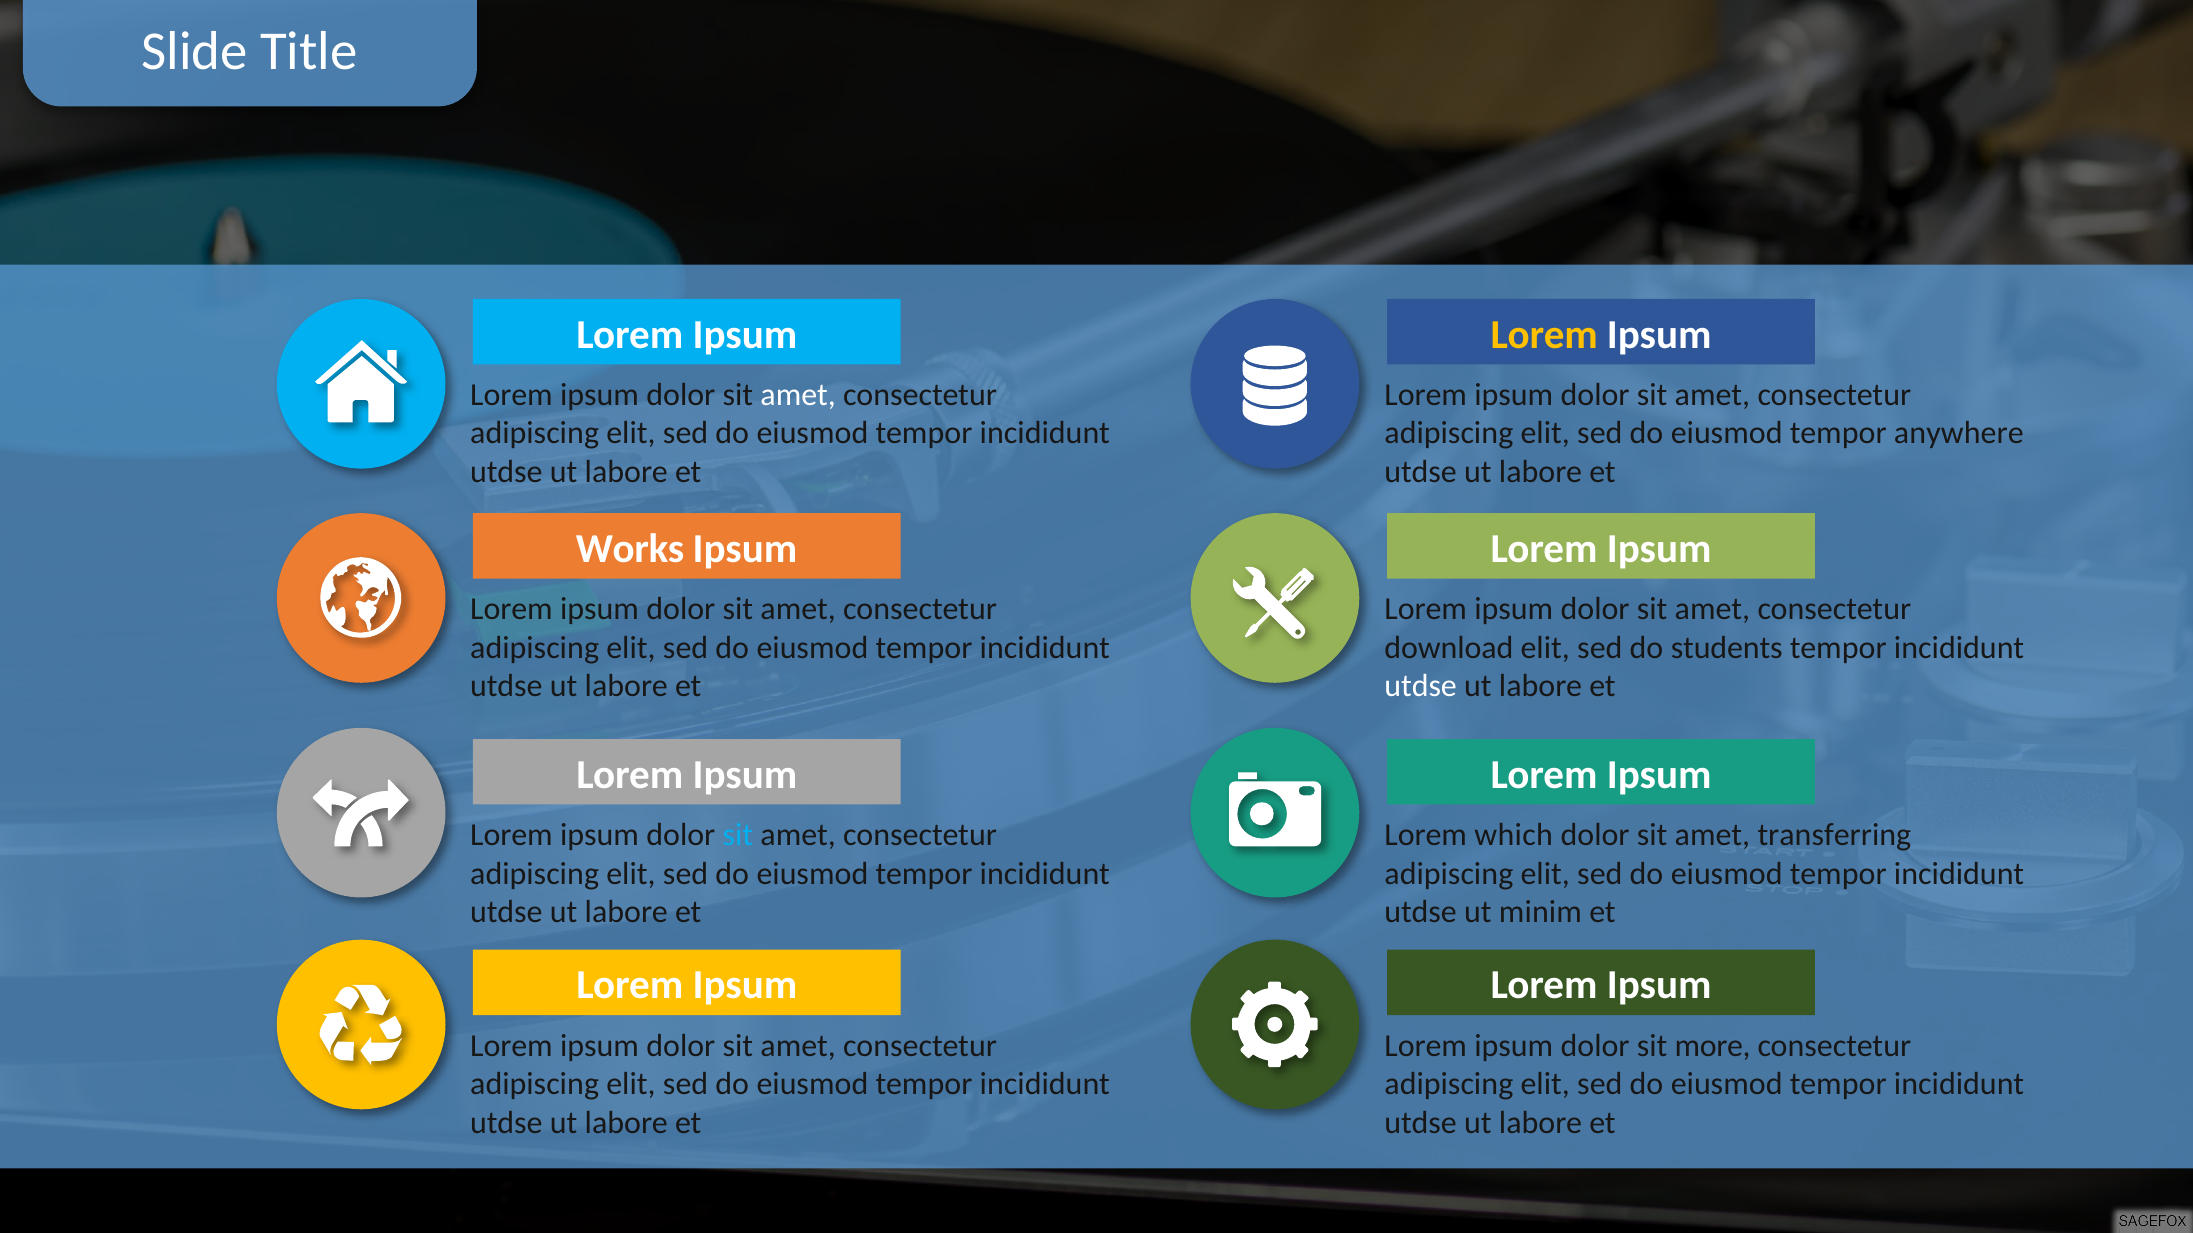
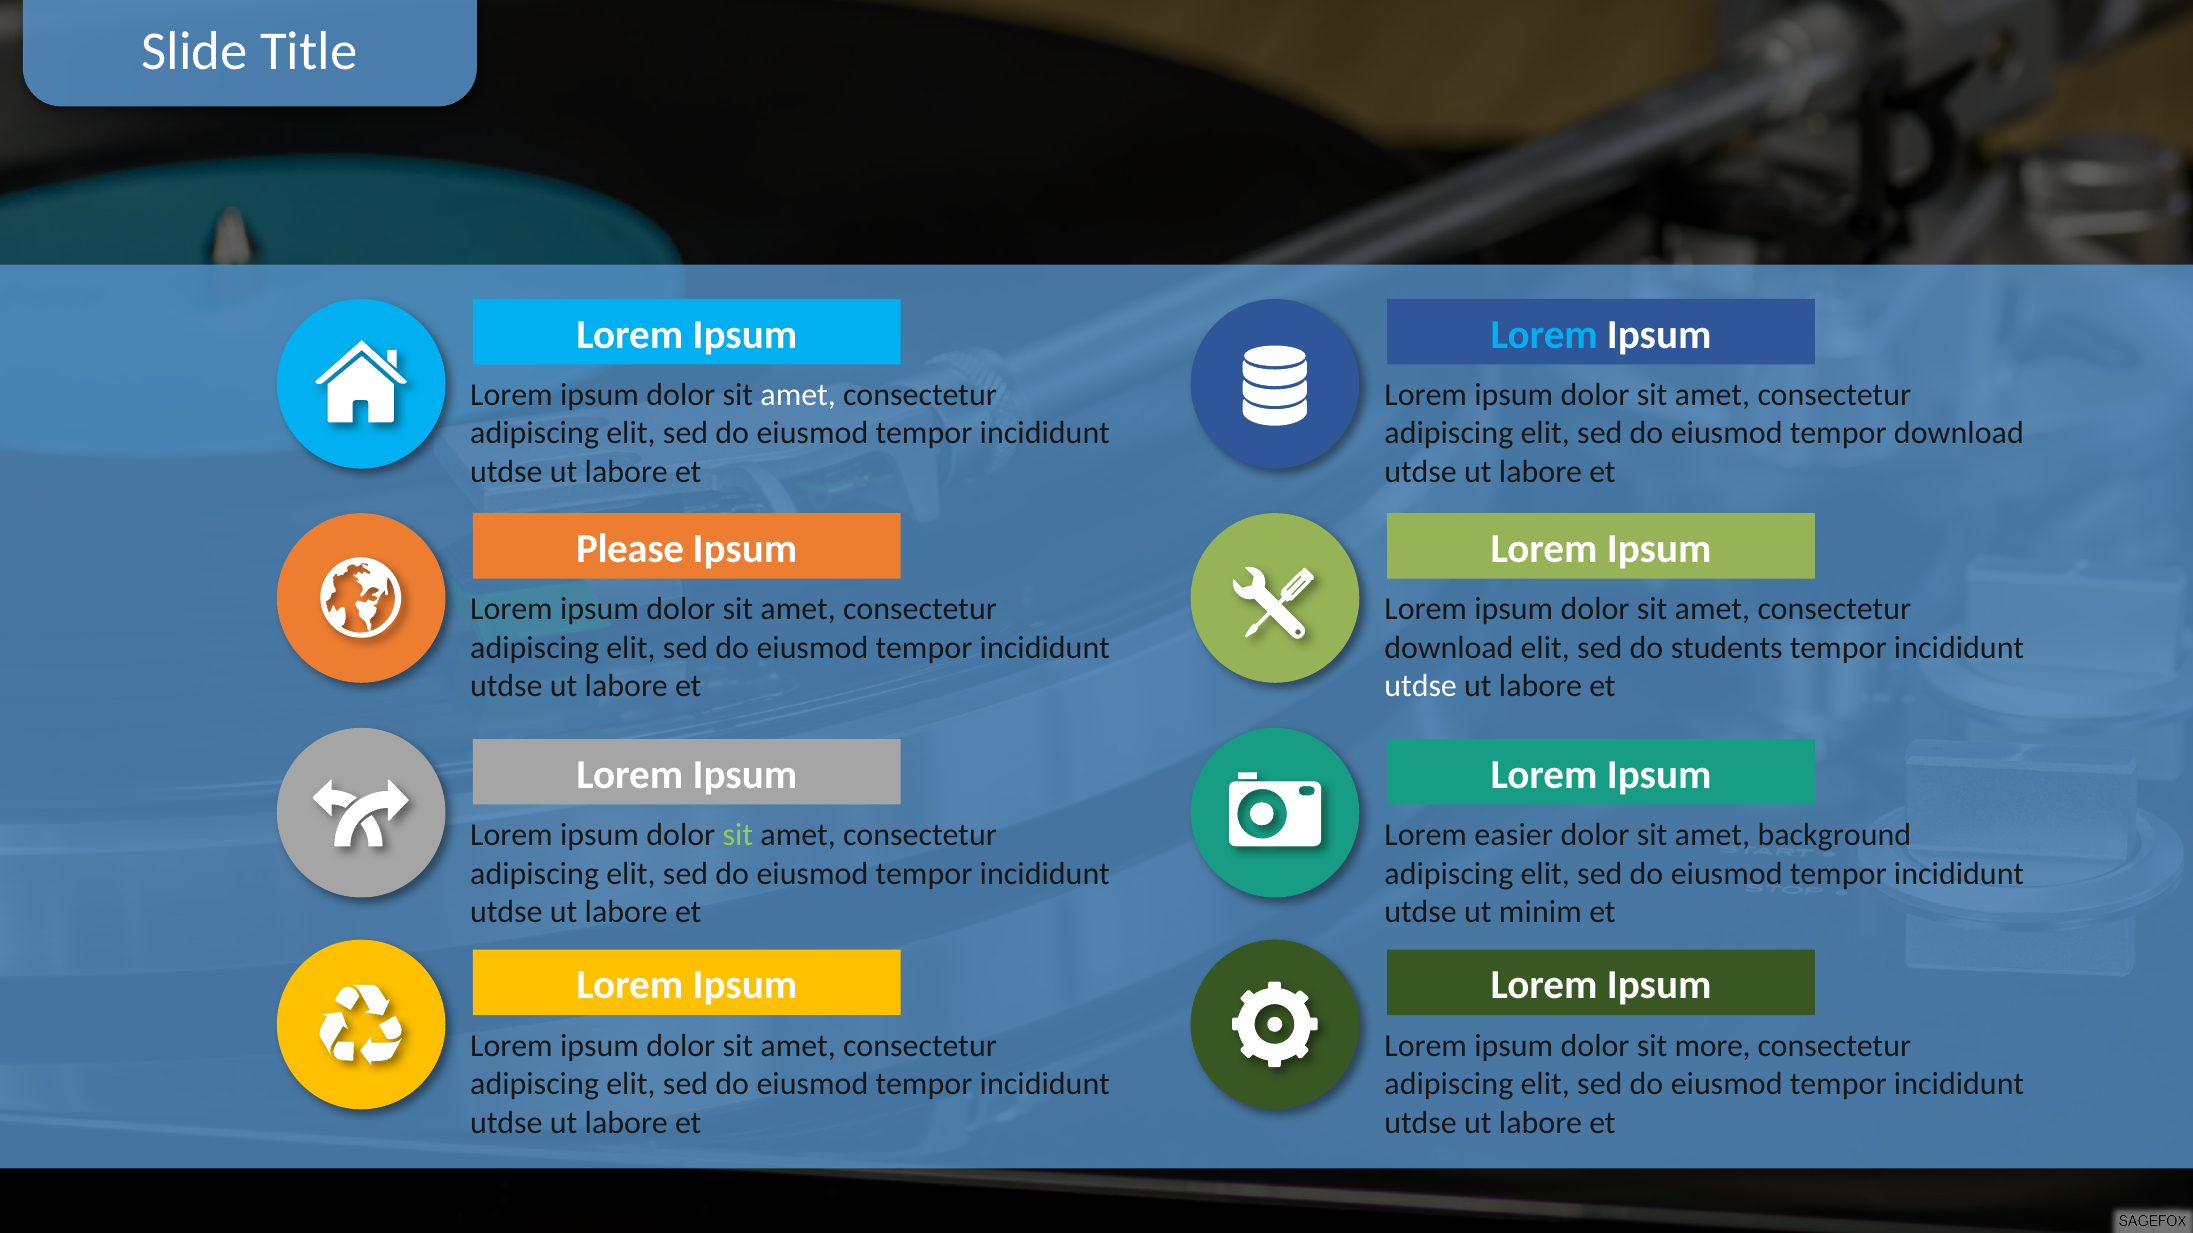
Lorem colour: yellow -> light blue (1544, 335)
tempor anywhere: anywhere -> download (1959, 434)
Works: Works -> Please (630, 549)
sit colour: light blue -> light green (738, 836)
which: which -> easier (1514, 836)
transferring: transferring -> background (1834, 836)
